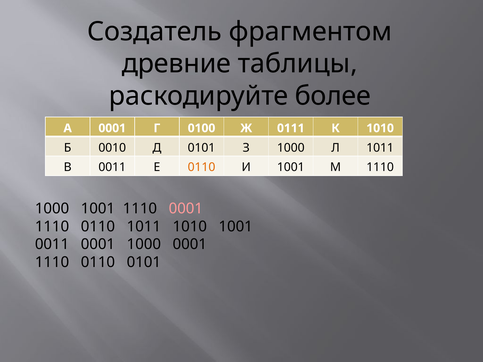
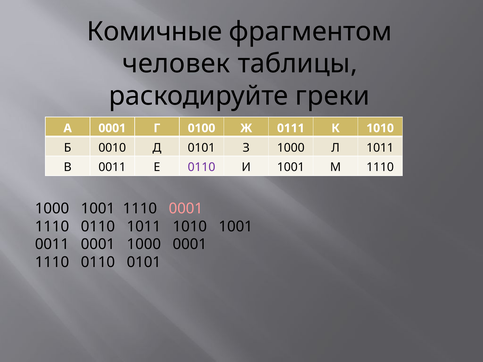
Создатель: Создатель -> Комичные (155, 32)
древние: древние -> человек (176, 64)
более: более -> греки (333, 96)
0110 colour: orange -> purple (202, 167)
